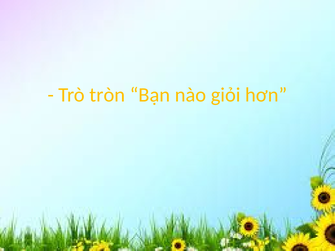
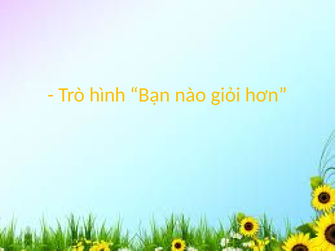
tròn: tròn -> hình (107, 95)
